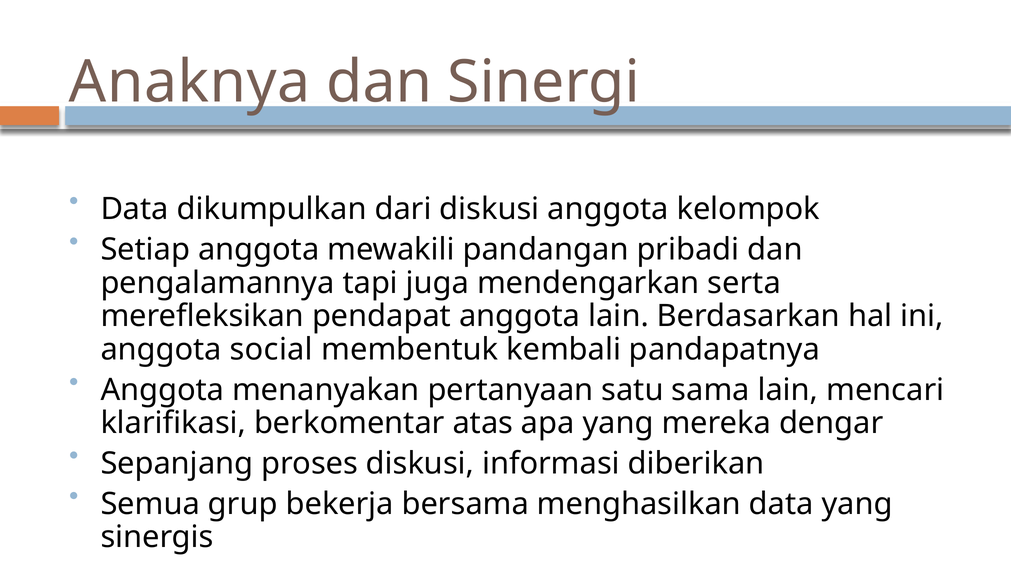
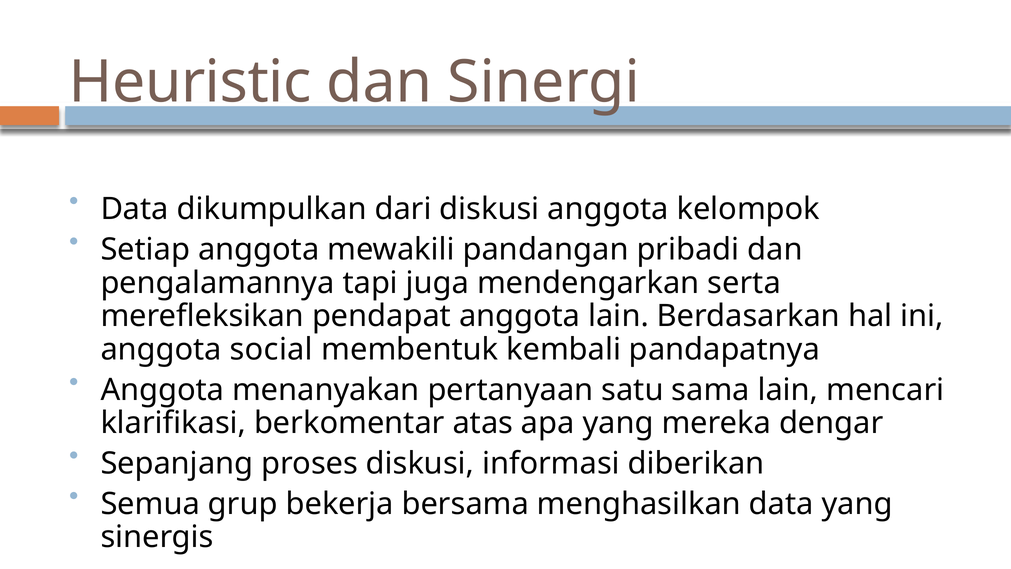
Anaknya: Anaknya -> Heuristic (190, 82)
